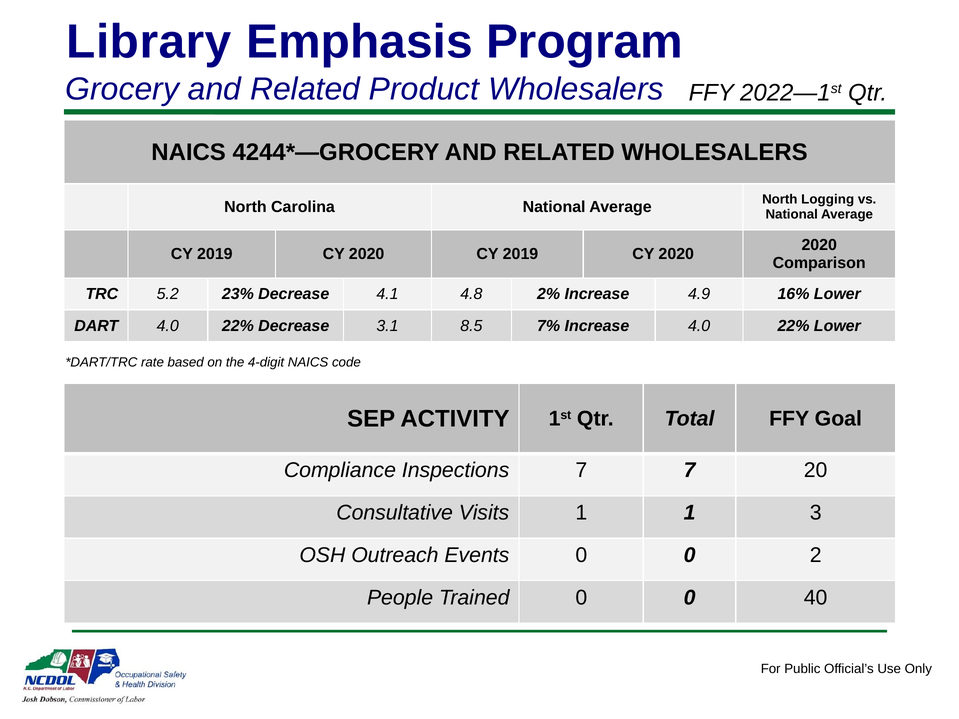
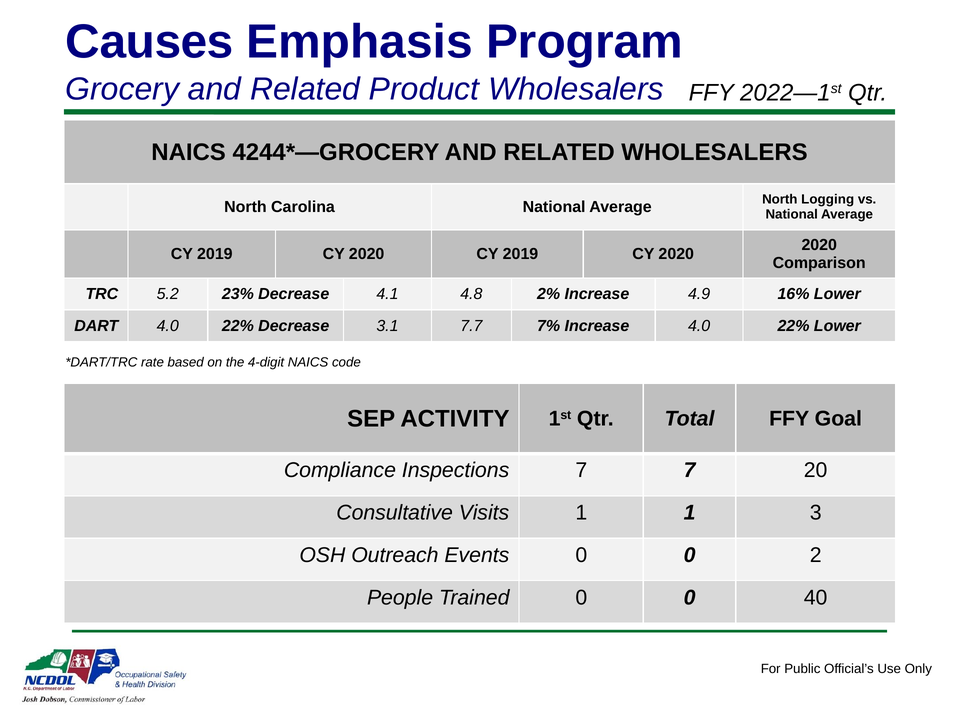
Library: Library -> Causes (149, 42)
8.5: 8.5 -> 7.7 (471, 326)
